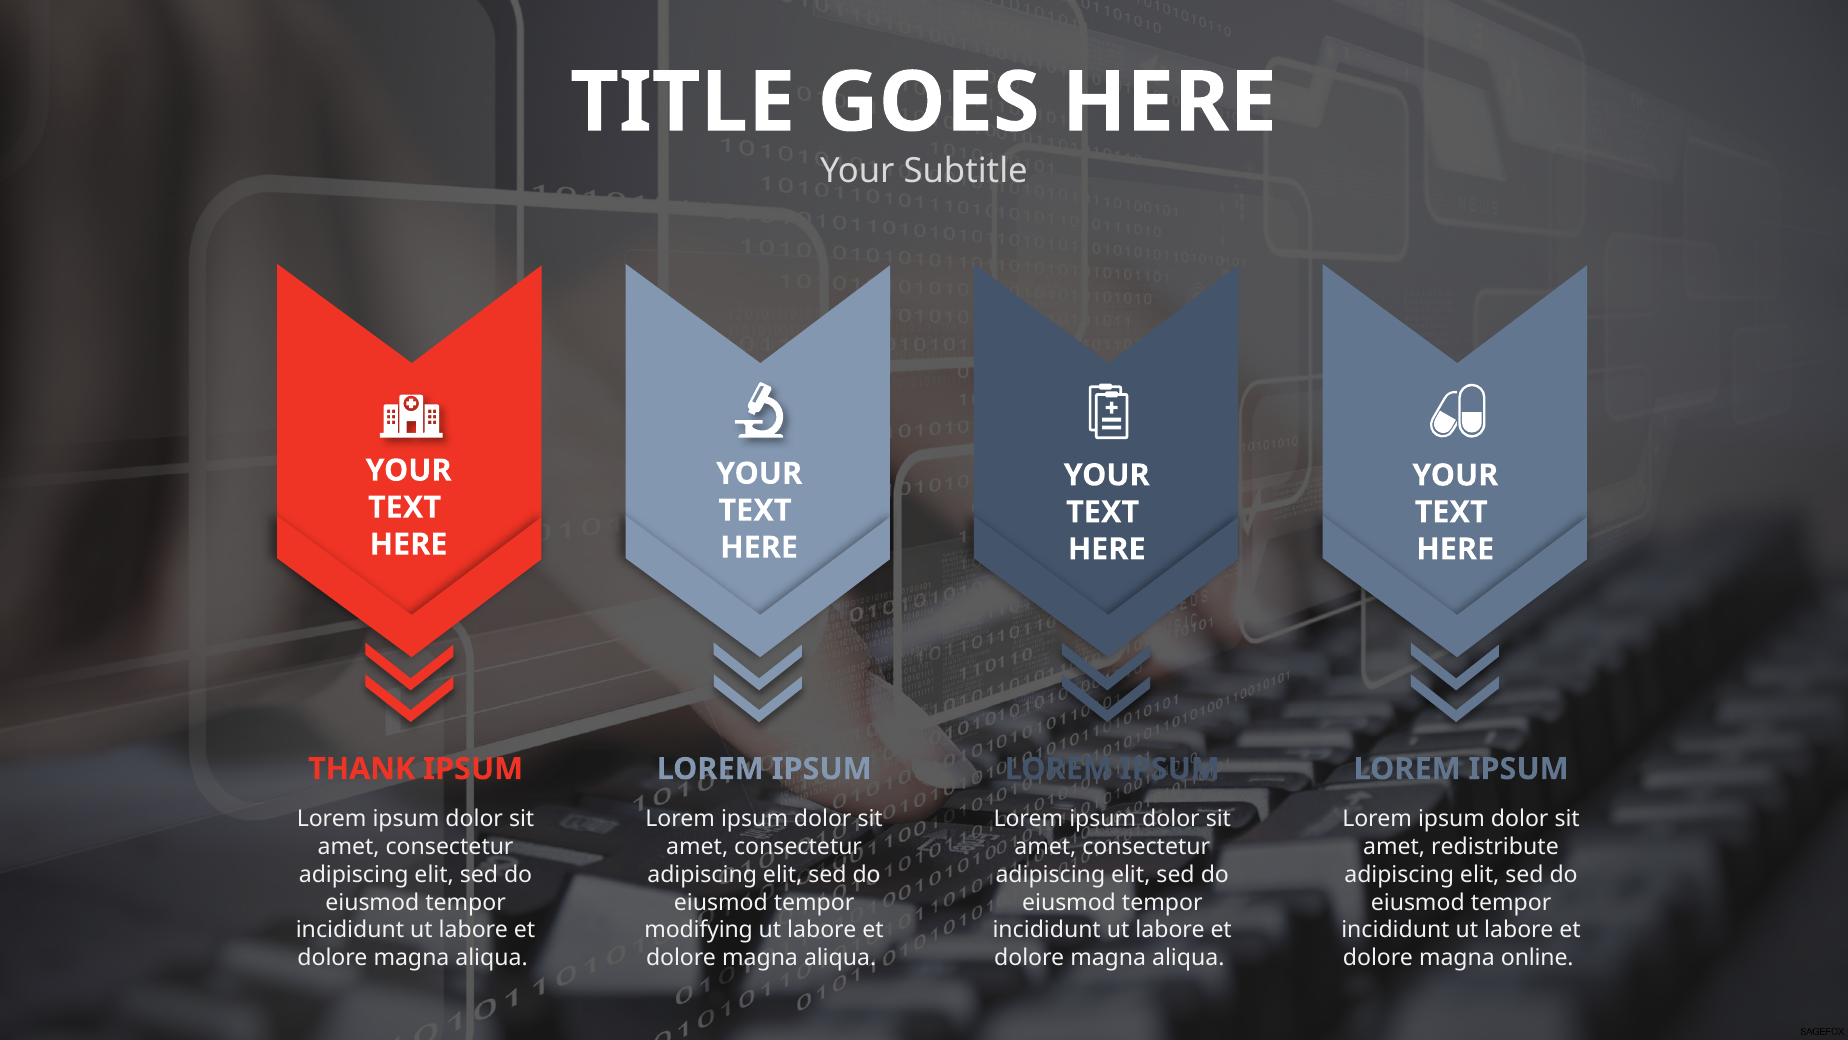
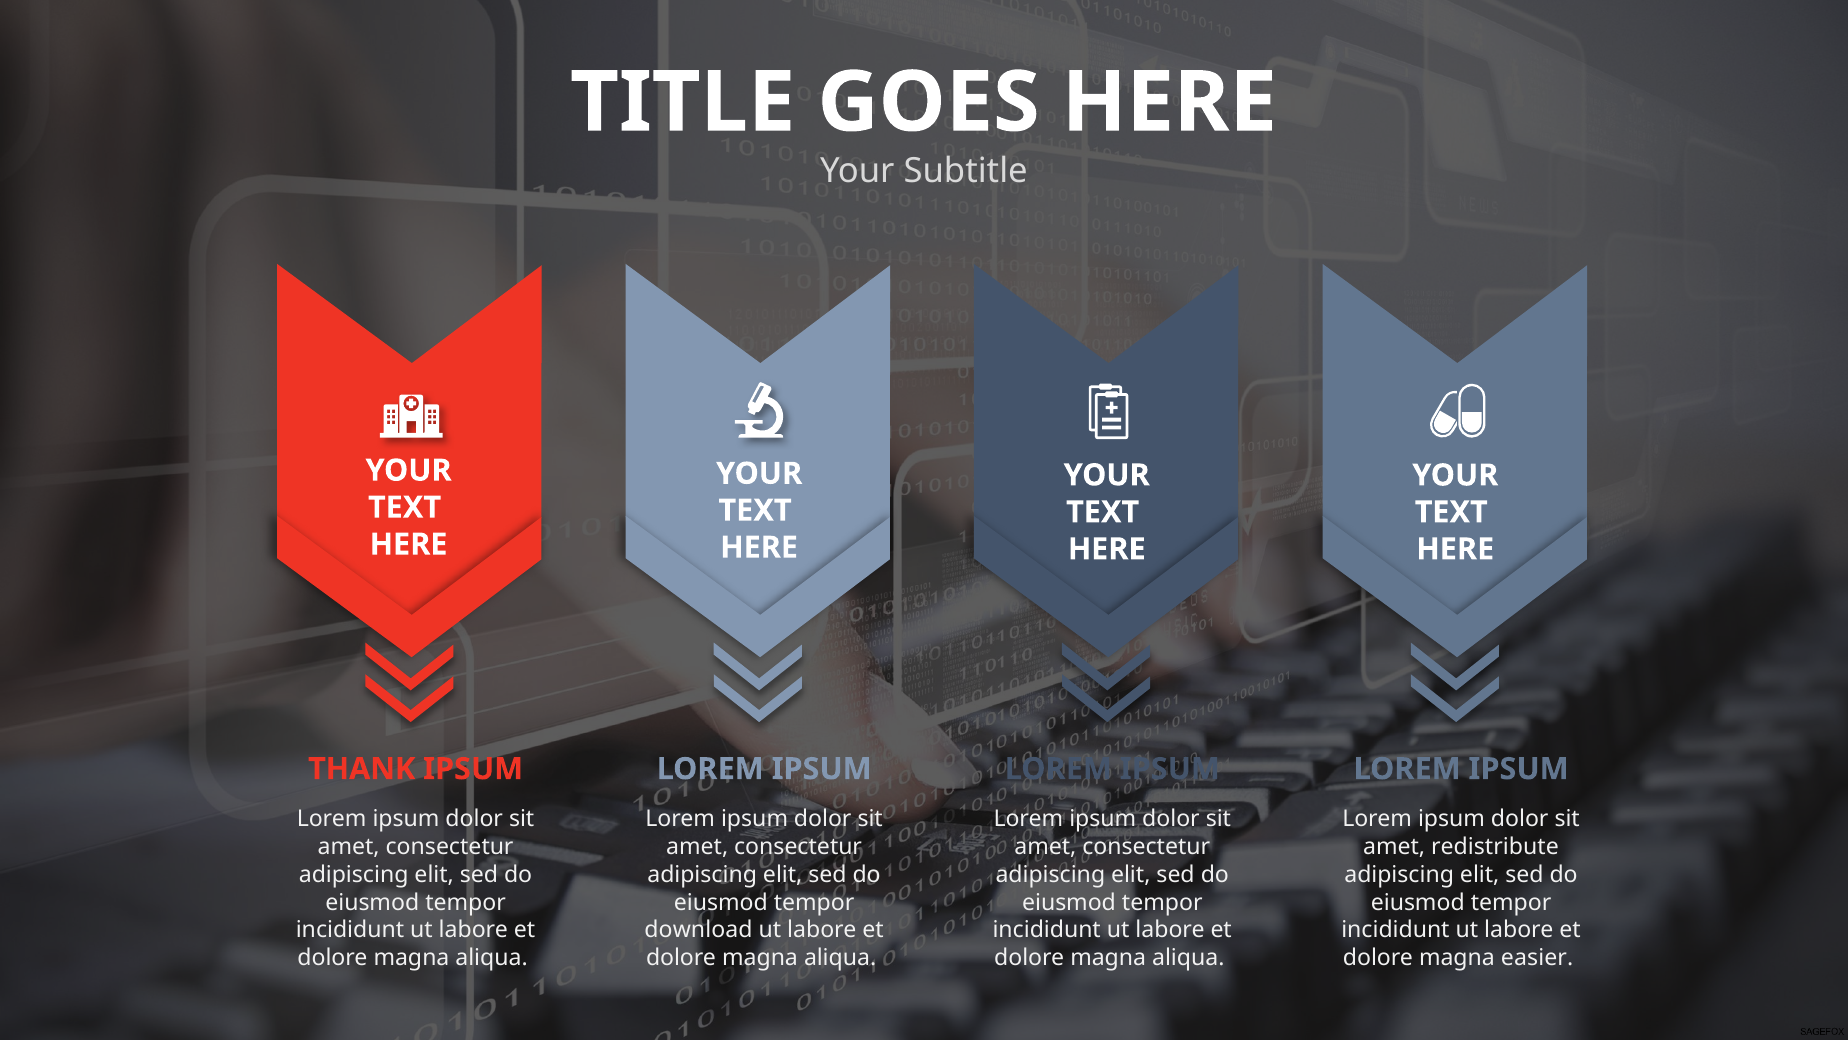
modifying: modifying -> download (699, 930)
online: online -> easier (1537, 957)
